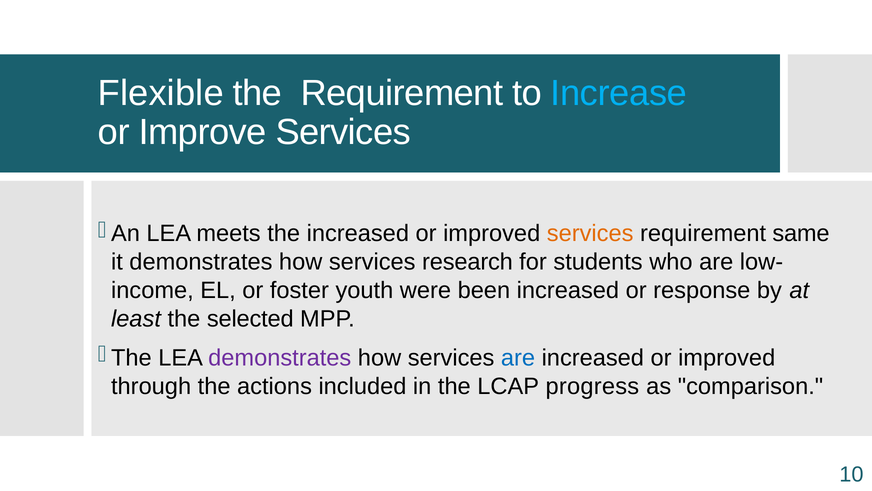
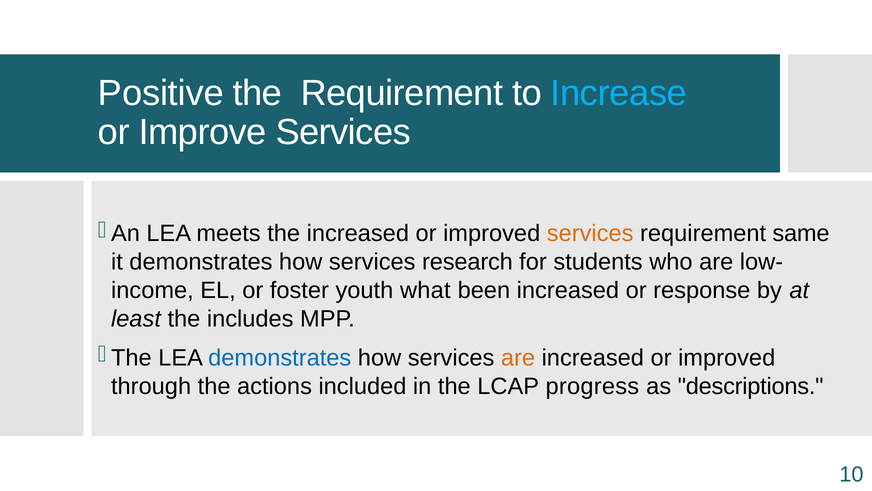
Flexible: Flexible -> Positive (161, 93)
were: were -> what (425, 290)
selected: selected -> includes (250, 318)
demonstrates colour: purple -> blue (280, 358)
are colour: blue -> orange (518, 358)
comparison: comparison -> descriptions (751, 386)
